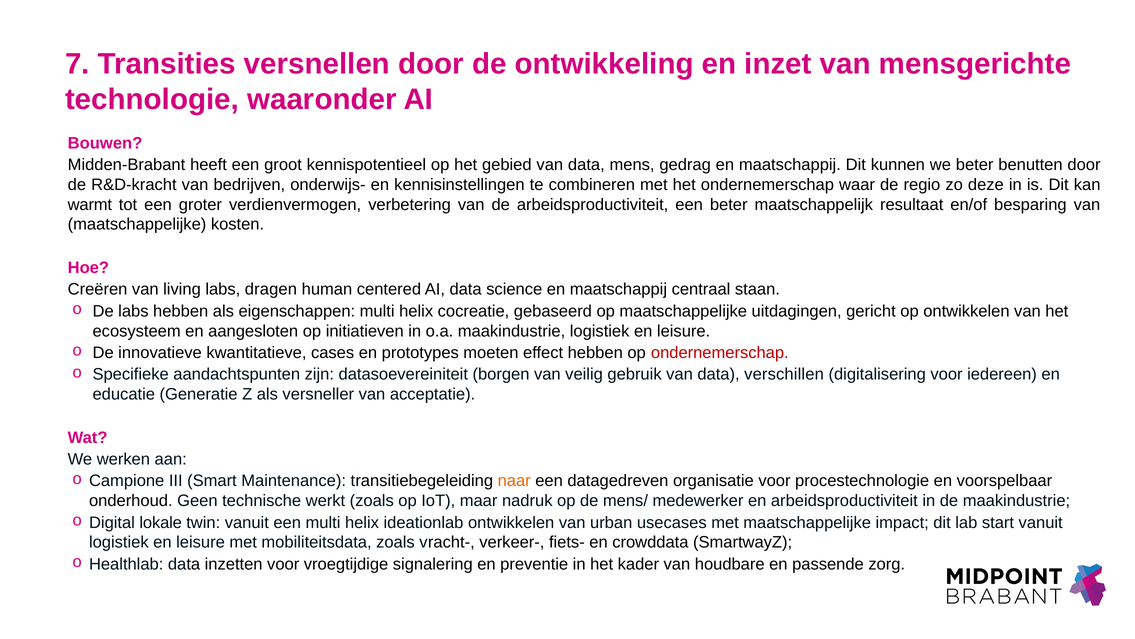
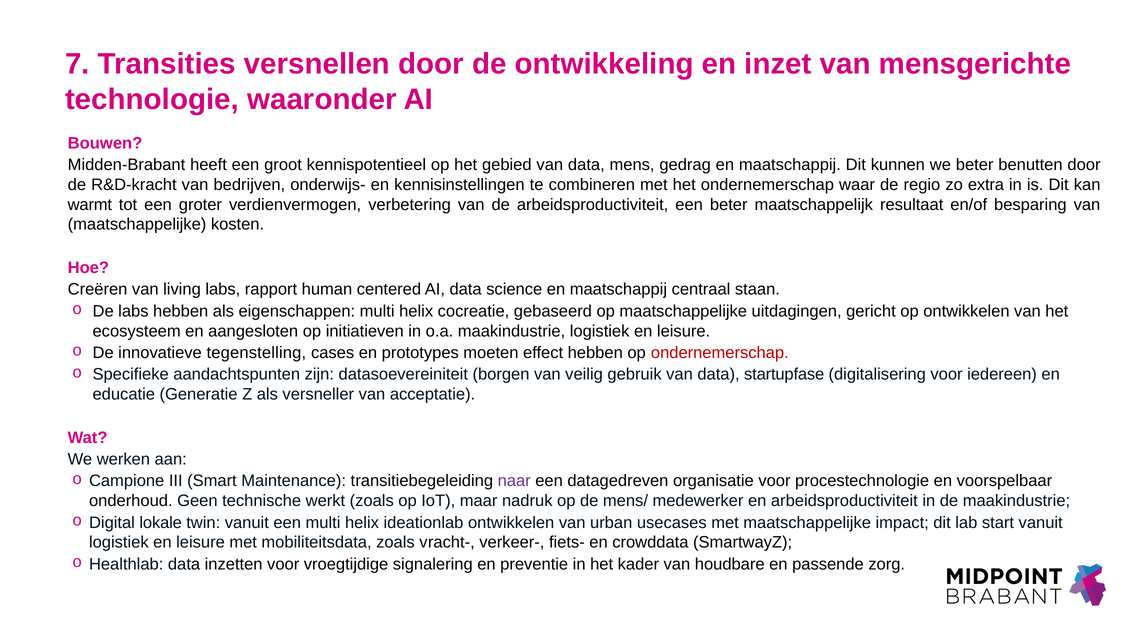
deze: deze -> extra (986, 185)
dragen: dragen -> rapport (271, 289)
kwantitatieve: kwantitatieve -> tegenstelling (256, 352)
verschillen: verschillen -> startupfase (784, 374)
naar colour: orange -> purple (514, 481)
